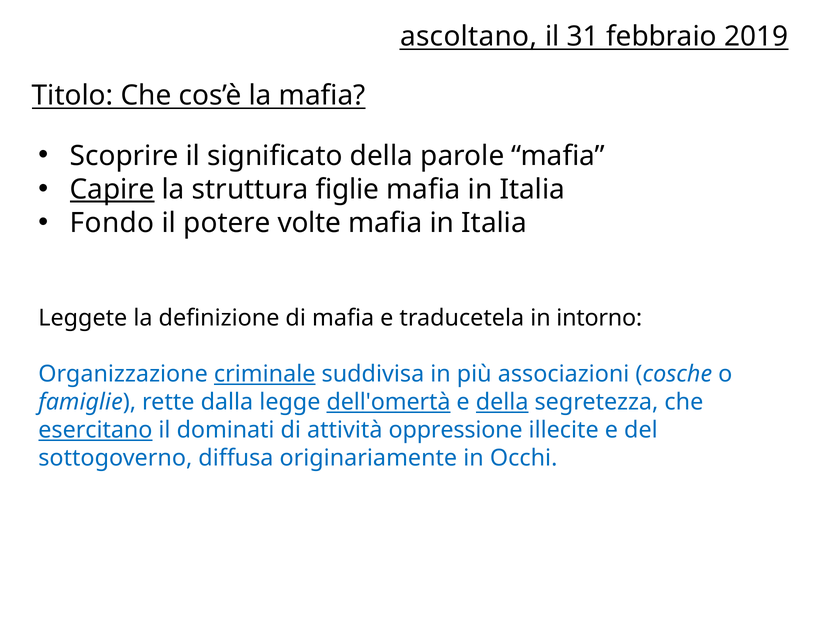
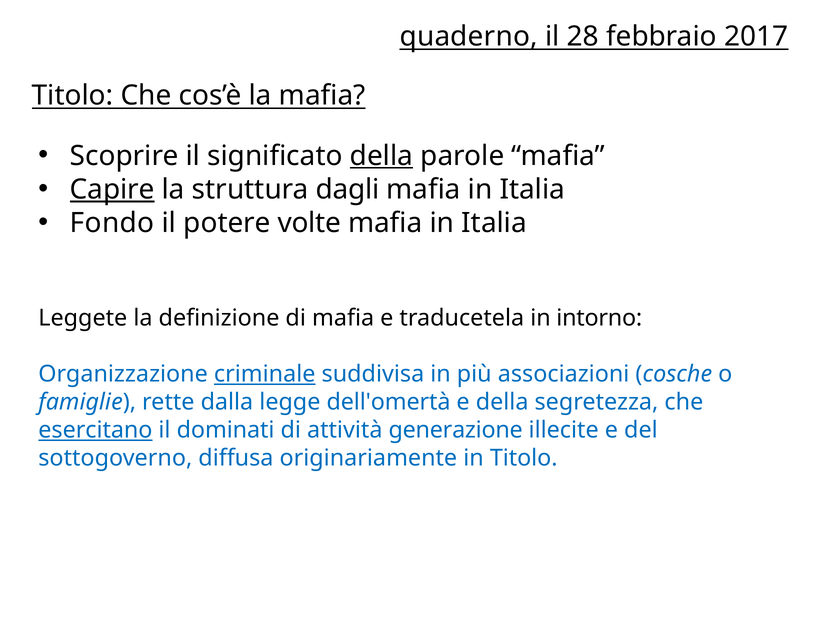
ascoltano: ascoltano -> quaderno (469, 37)
31: 31 -> 28 (583, 37)
2019: 2019 -> 2017 (756, 37)
della underline: none -> present (382, 156)
figlie: figlie -> dagli (348, 189)
dell'omertà underline: present -> none (389, 402)
della underline: present -> none (502, 402)
oppressione: oppressione -> generazione (456, 430)
in Occhi: Occhi -> Titolo (524, 458)
